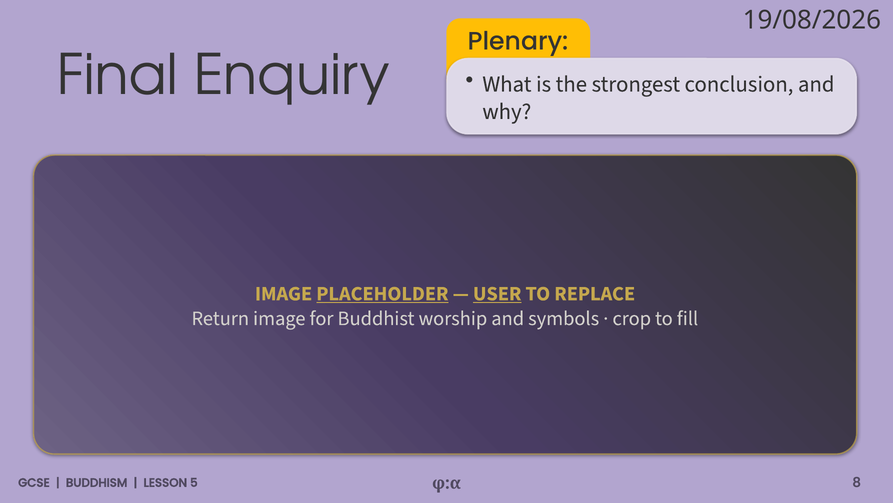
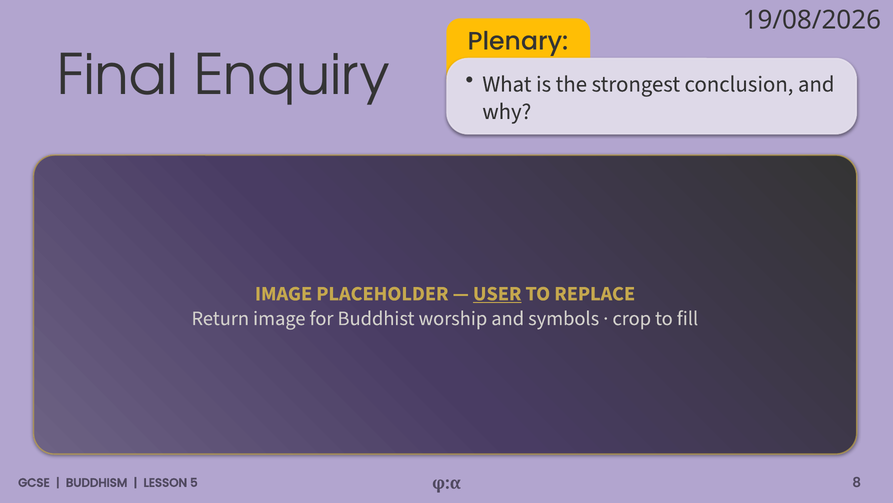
PLACEHOLDER underline: present -> none (382, 293)
